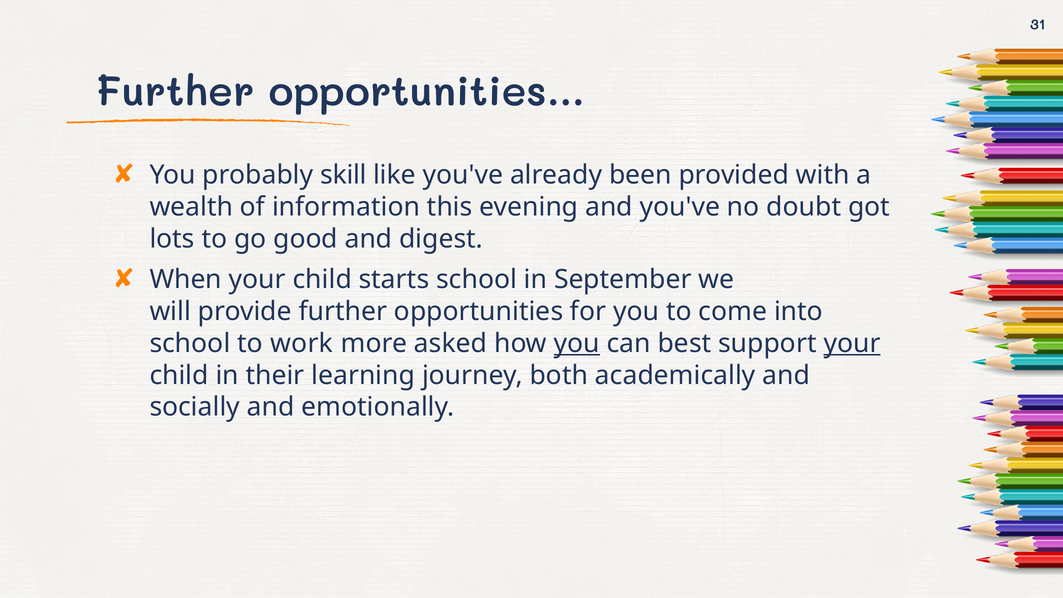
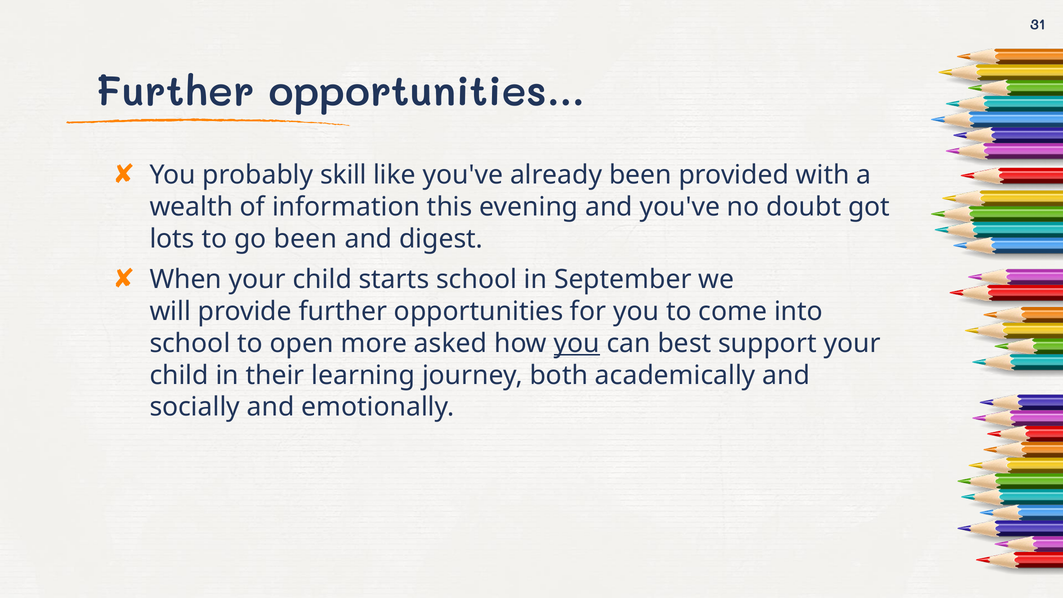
go good: good -> been (305, 239)
work: work -> open (302, 343)
your underline: present -> none (852, 343)
